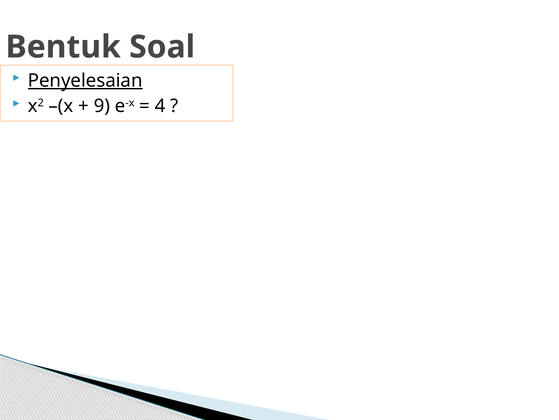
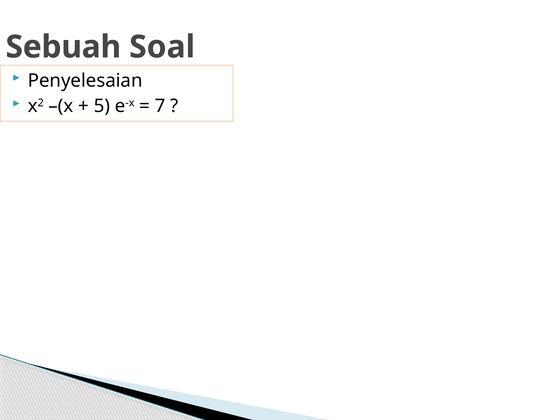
Bentuk: Bentuk -> Sebuah (63, 47)
Penyelesaian underline: present -> none (85, 80)
9: 9 -> 5 (102, 106)
4: 4 -> 7 (160, 106)
